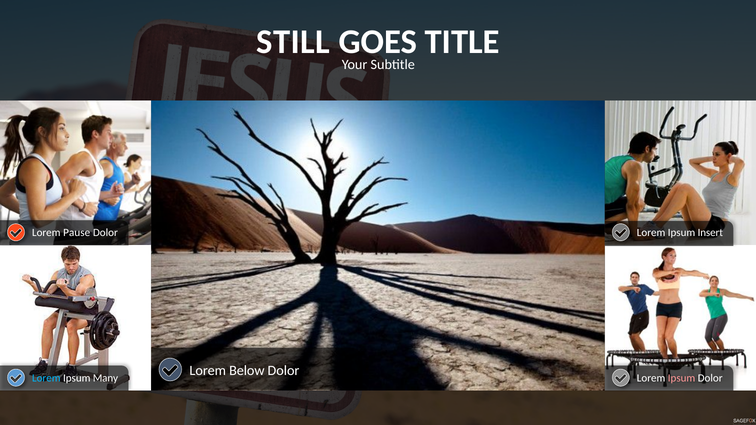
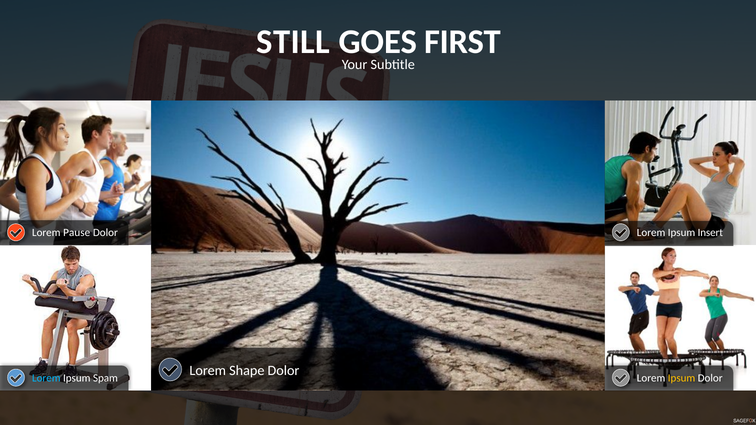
TITLE: TITLE -> FIRST (463, 42)
Below: Below -> Shape (247, 371)
Many: Many -> Spam (105, 378)
Ipsum colour: pink -> yellow (682, 378)
